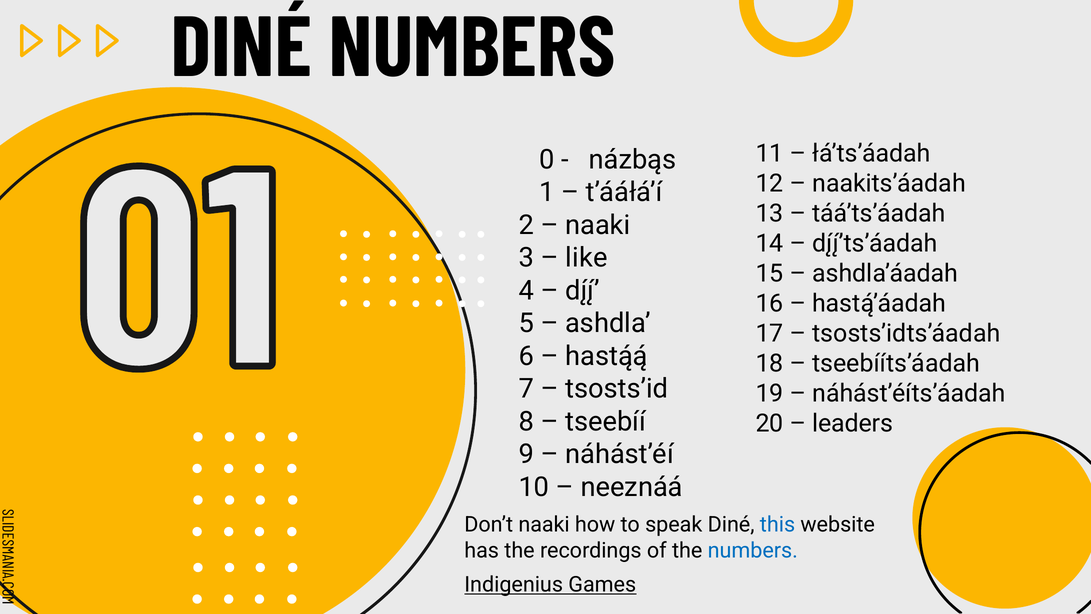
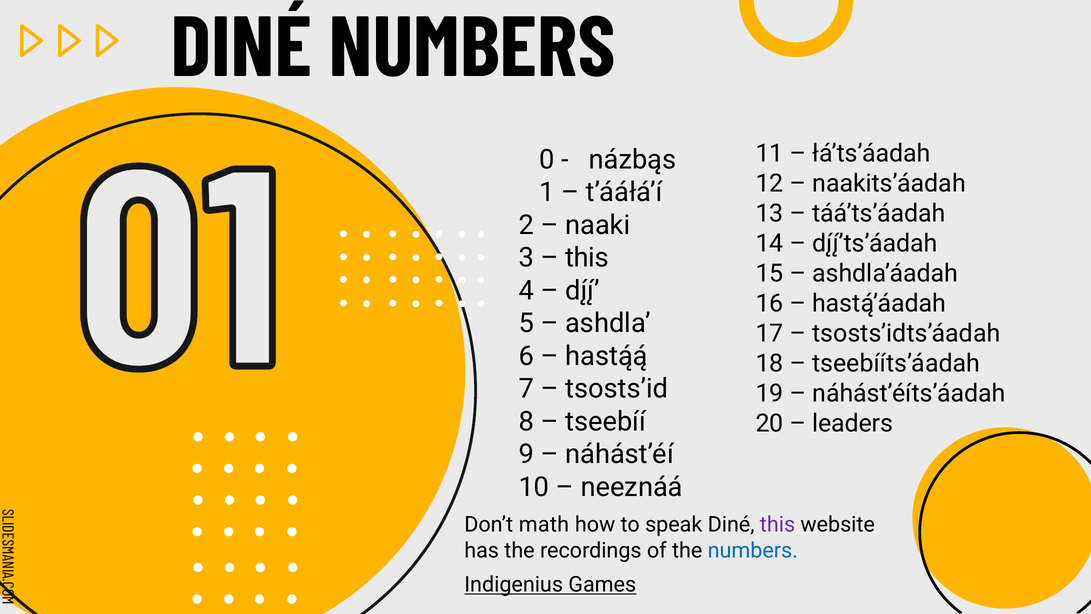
like: like -> this (587, 258)
Don’t naaki: naaki -> math (544, 524)
this colour: blue -> purple (777, 524)
